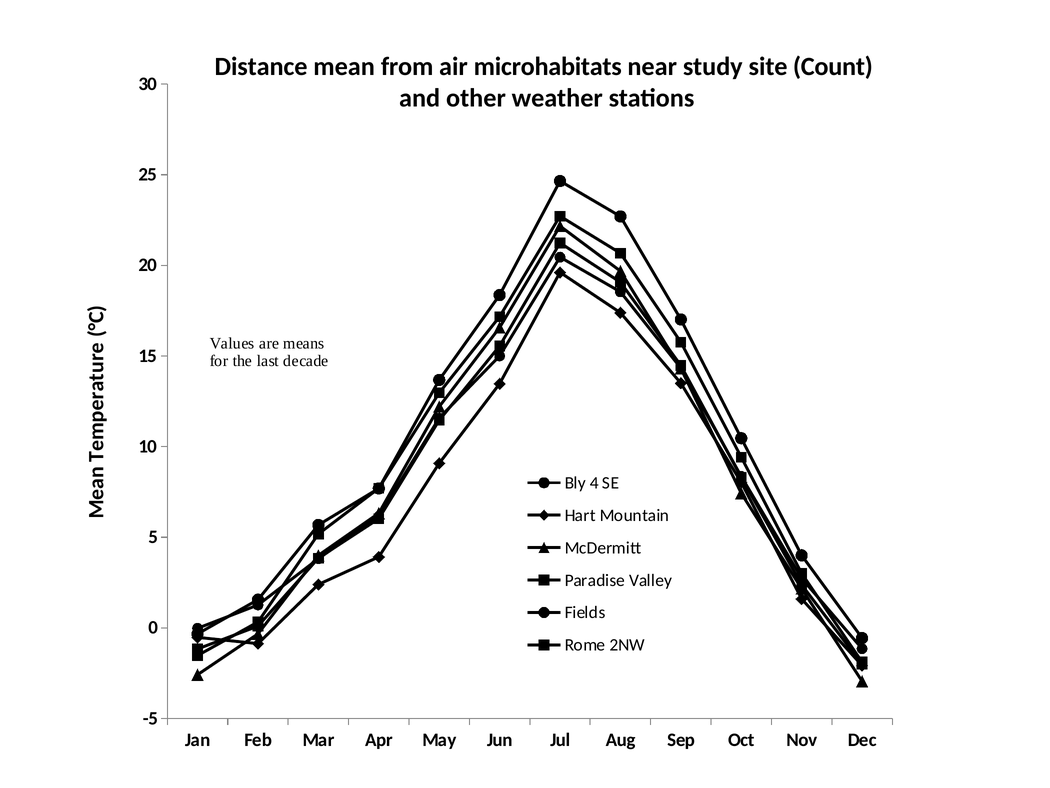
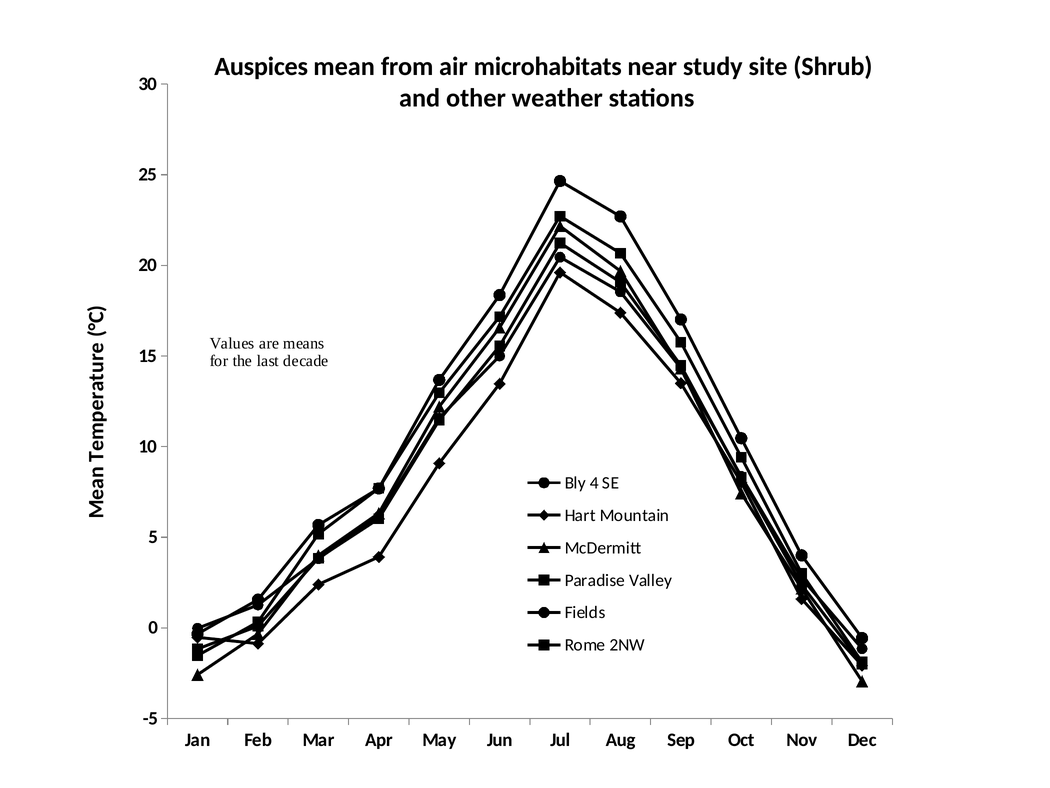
Distance: Distance -> Auspices (261, 66)
Count: Count -> Shrub (833, 66)
